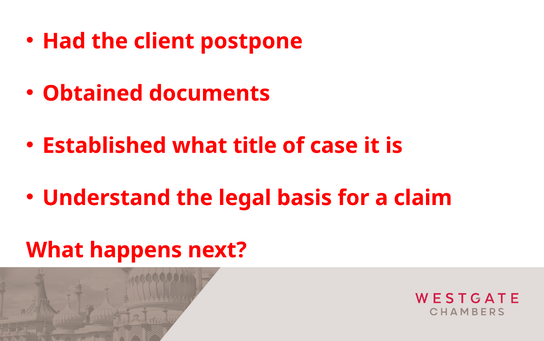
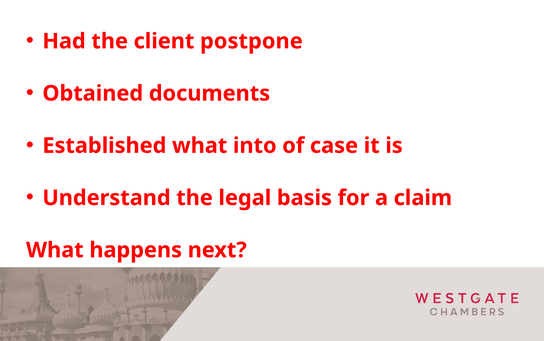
title: title -> into (255, 146)
